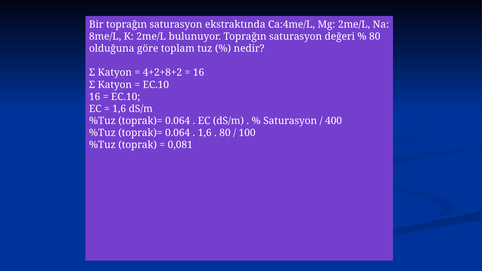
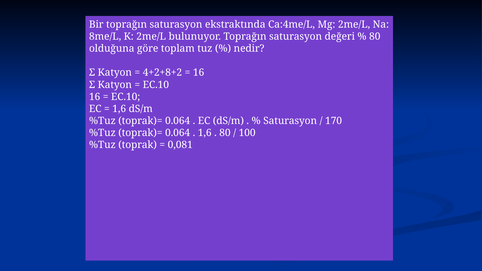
400: 400 -> 170 (334, 121)
